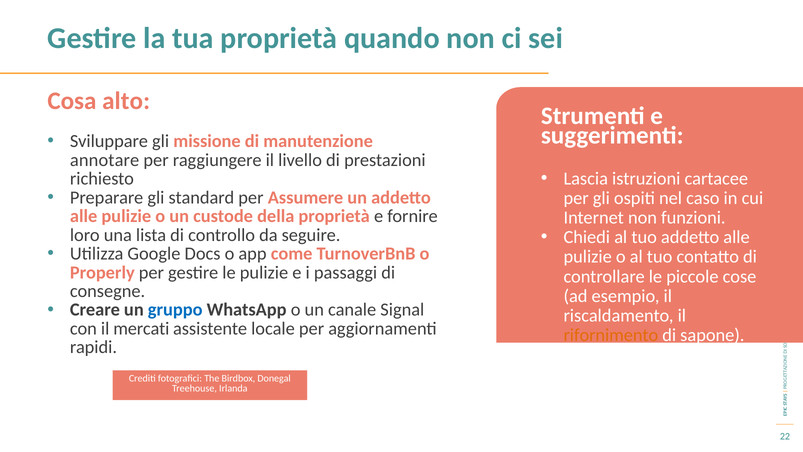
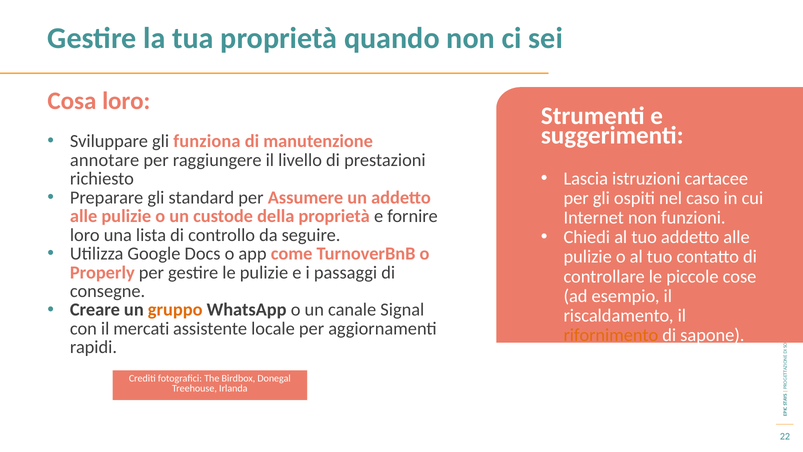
Cosa alto: alto -> loro (126, 101)
missione: missione -> funziona (207, 141)
gruppo colour: blue -> orange (175, 310)
